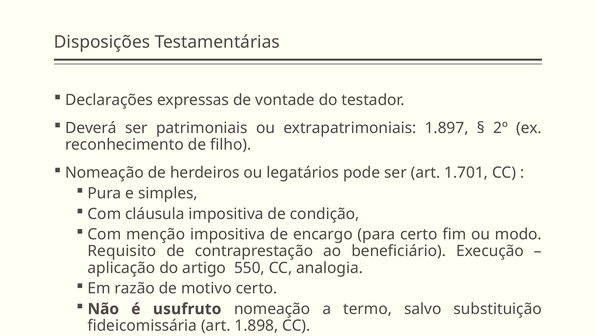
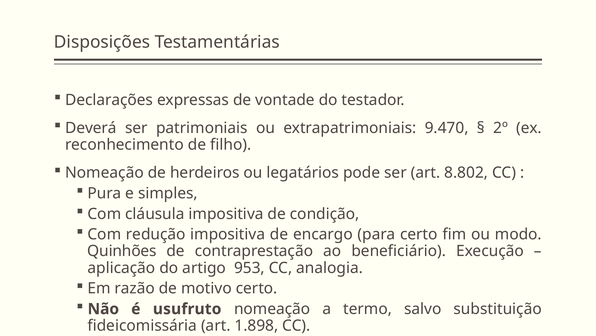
1.897: 1.897 -> 9.470 (447, 128)
1.701: 1.701 -> 8.802 (466, 172)
menção: menção -> redução (156, 234)
Requisito: Requisito -> Quinhões (122, 251)
550: 550 -> 953 (249, 267)
